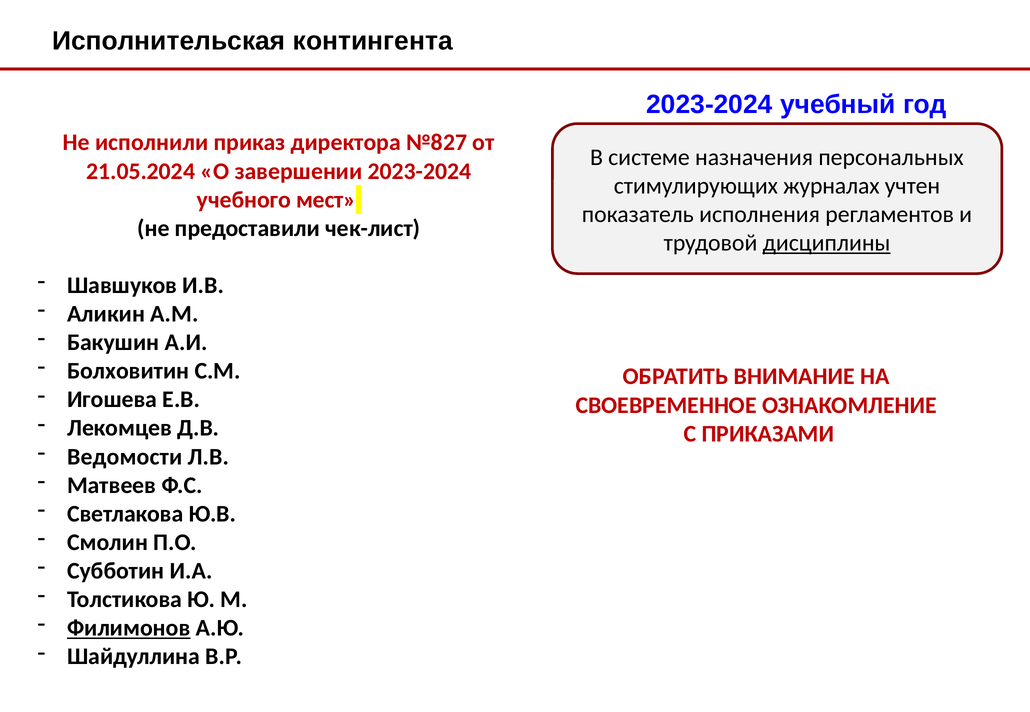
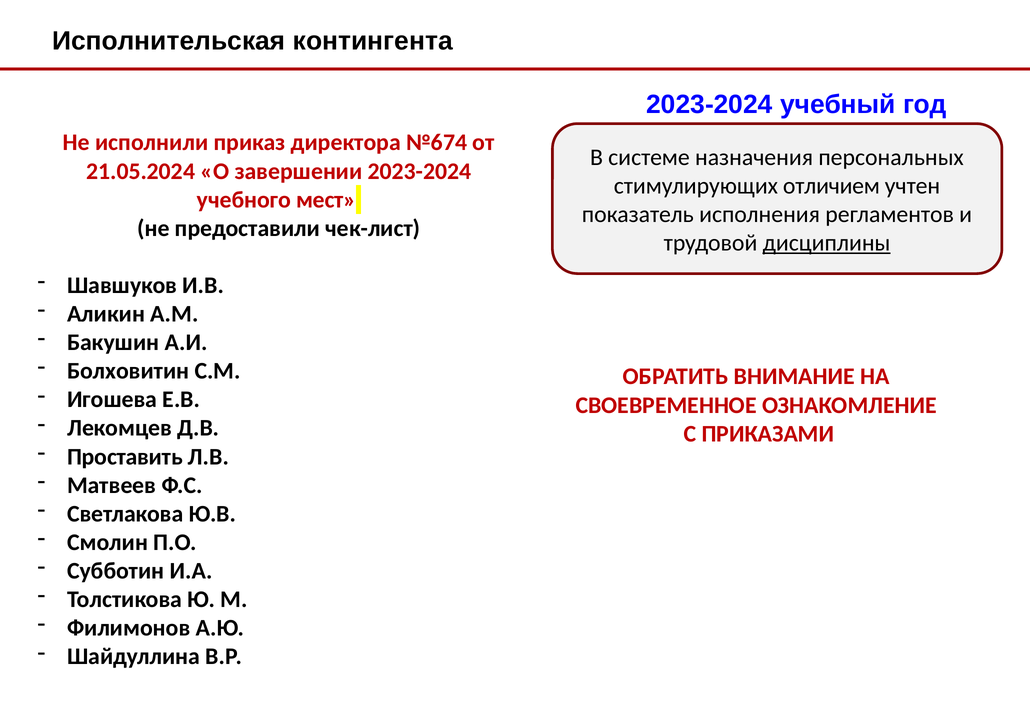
№827: №827 -> №674 (437, 143)
журналах: журналах -> отличием (831, 186)
Ведомости: Ведомости -> Проставить (125, 456)
Филимонов underline: present -> none (129, 628)
